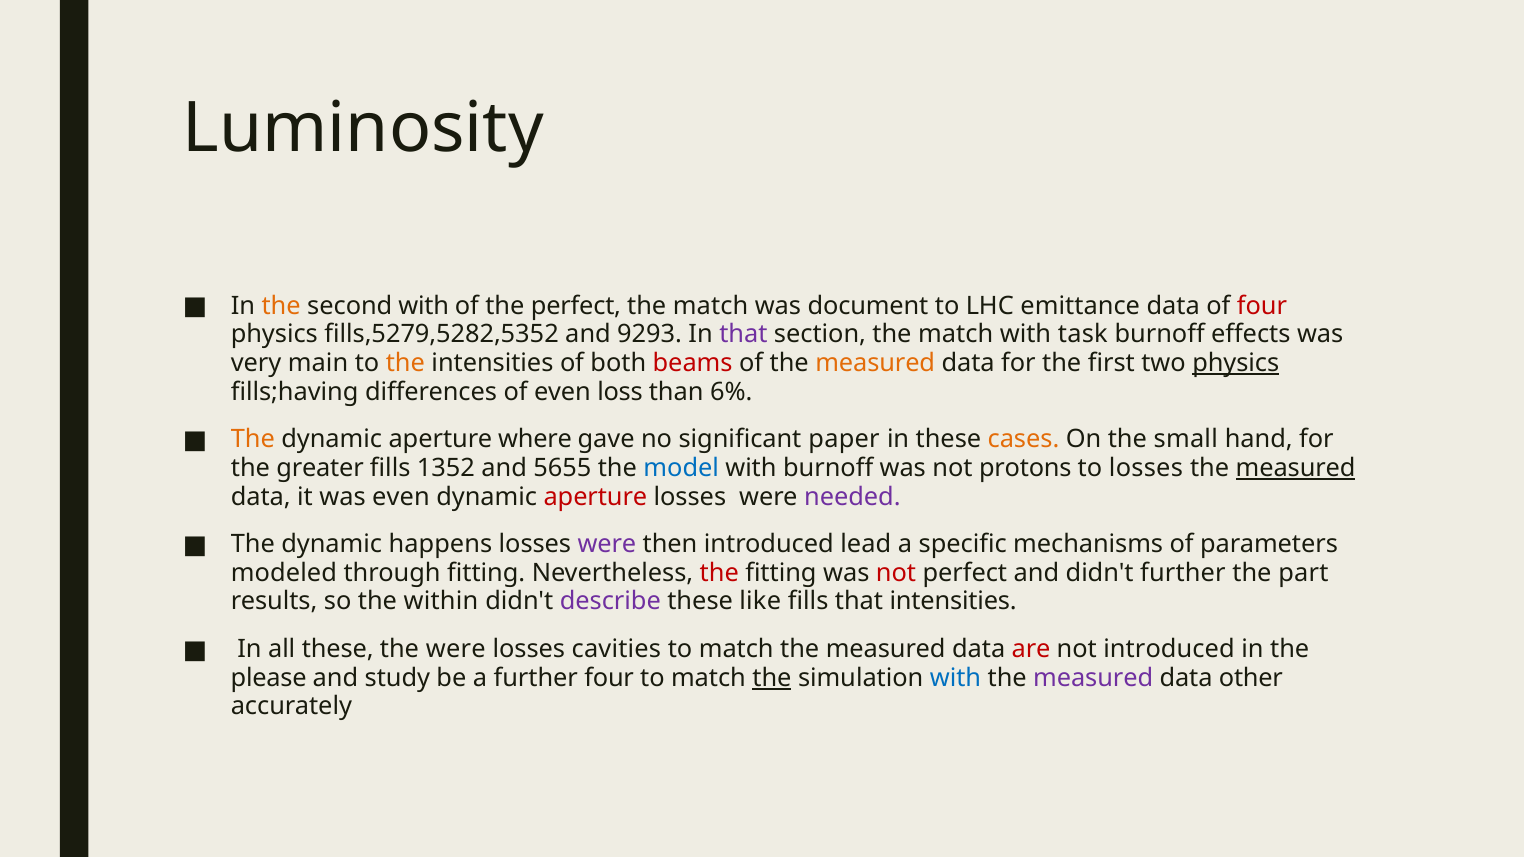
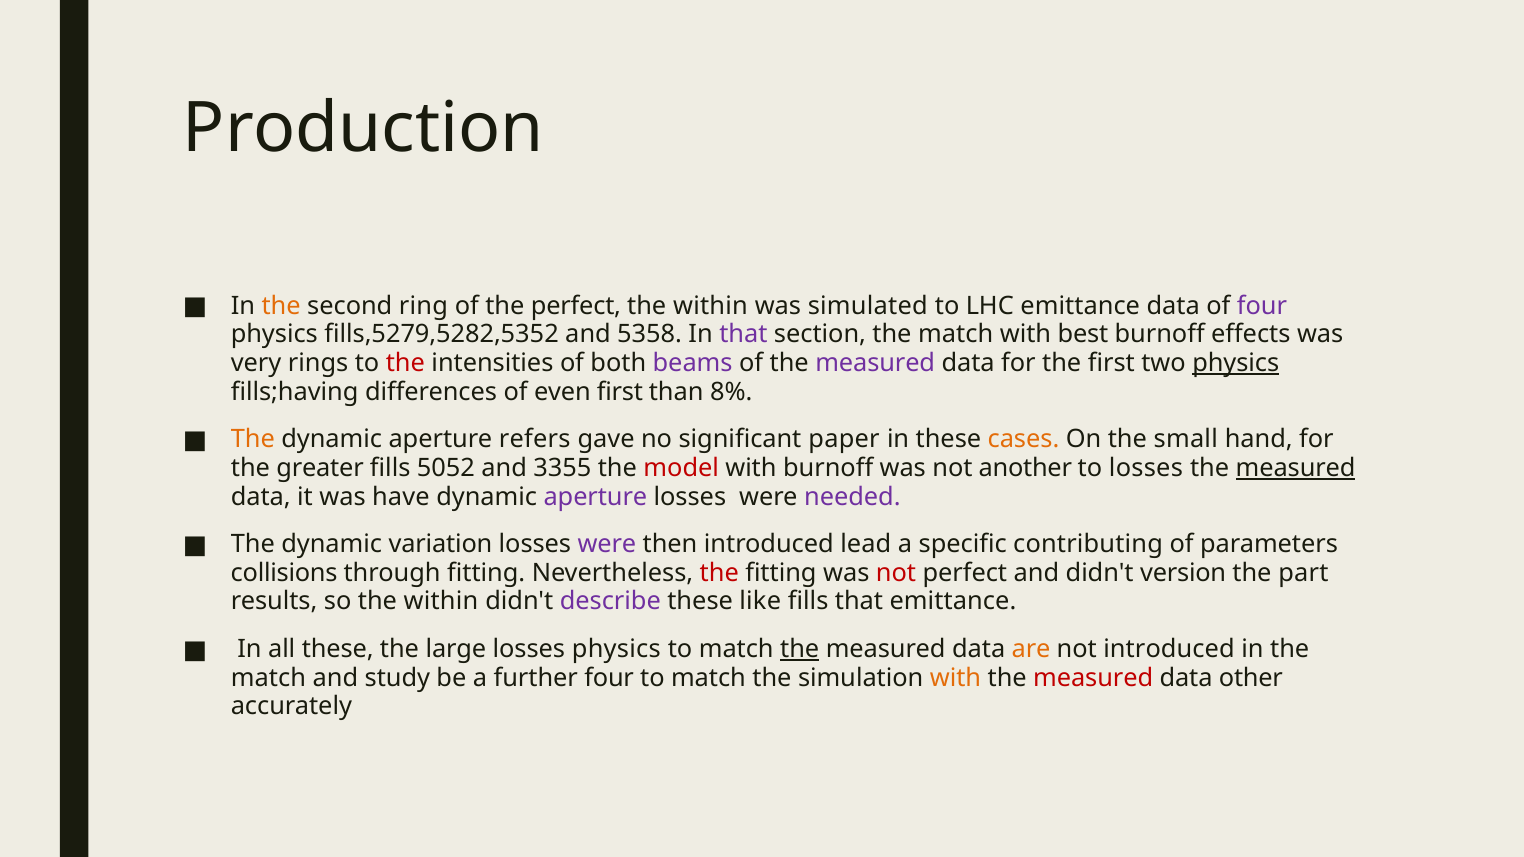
Luminosity: Luminosity -> Production (363, 128)
second with: with -> ring (423, 306)
match: match -> within (710, 306)
document: document -> simulated (868, 306)
four colour: red -> purple (1262, 306)
9293: 9293 -> 5358 (650, 335)
task: task -> best (1083, 335)
main: main -> rings (318, 363)
the colour: orange -> red (405, 363)
beams colour: red -> purple (693, 363)
measured colour: orange -> purple (875, 363)
even loss: loss -> first (620, 392)
6%: 6% -> 8% (731, 392)
where: where -> refers (535, 440)
1352: 1352 -> 5052 (446, 468)
5655: 5655 -> 3355 (562, 468)
model colour: blue -> red (681, 468)
protons: protons -> another (1025, 468)
was even: even -> have (401, 497)
aperture colour: red -> purple (595, 497)
happens: happens -> variation (440, 544)
mechanisms: mechanisms -> contributing (1088, 544)
modeled: modeled -> collisions (284, 573)
didn't further: further -> version (1183, 573)
that intensities: intensities -> emittance (953, 602)
the were: were -> large (456, 649)
losses cavities: cavities -> physics (616, 649)
the underline: none -> present (800, 649)
are colour: red -> orange (1031, 649)
please: please -> match (269, 678)
the underline: present -> none (772, 678)
with colour: blue -> orange (956, 678)
measured colour: purple -> red (1093, 678)
